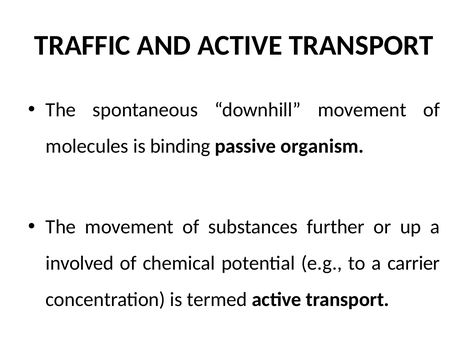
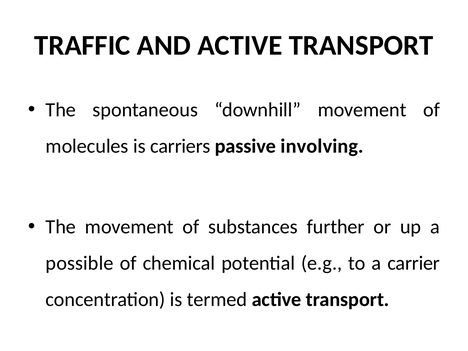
binding: binding -> carriers (180, 146)
organism: organism -> involving (322, 146)
involved: involved -> possible (80, 263)
